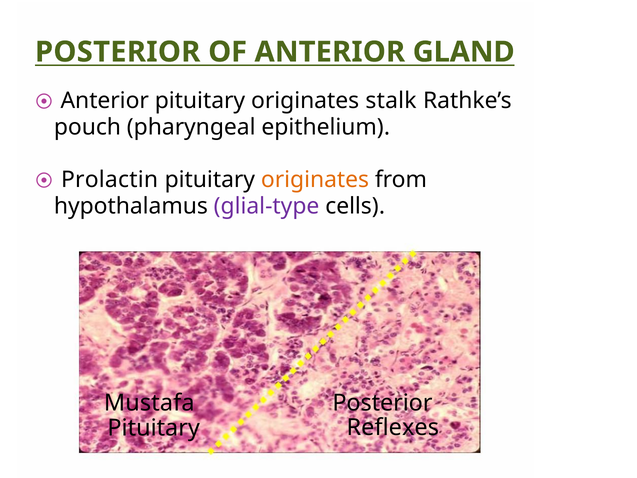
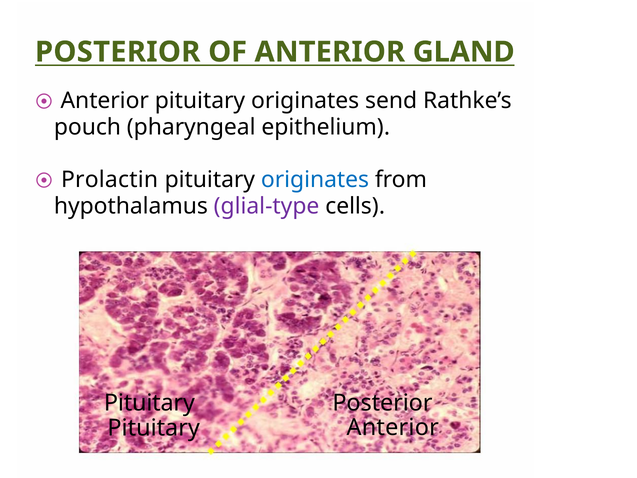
stalk: stalk -> send (391, 101)
originates colour: orange -> blue (315, 180)
Mustafa: Mustafa -> Pituitary (149, 403)
Reflexes: Reflexes -> Anterior (393, 427)
